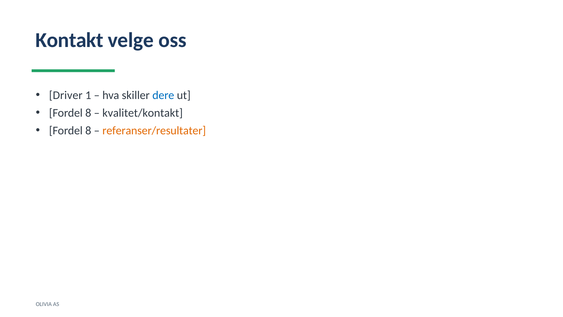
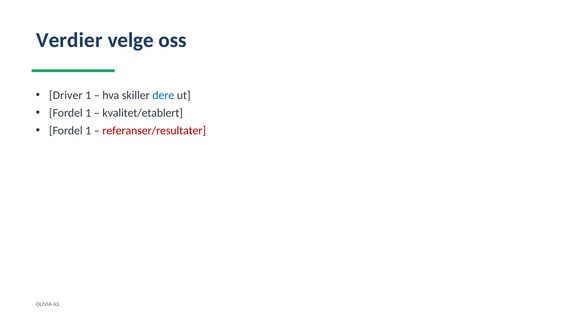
Kontakt: Kontakt -> Verdier (69, 40)
8: 8 -> 1 (88, 113)
kvalitet/kontakt: kvalitet/kontakt -> kvalitet/etablert (143, 113)
8: 8 -> 1 (88, 131)
referanser/resultater colour: orange -> red (154, 131)
